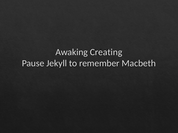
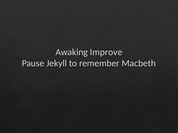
Creating: Creating -> Improve (106, 52)
